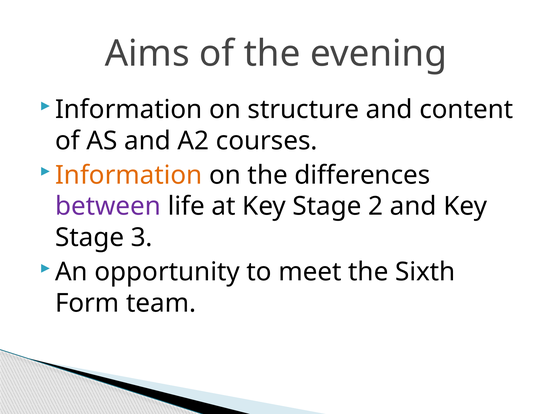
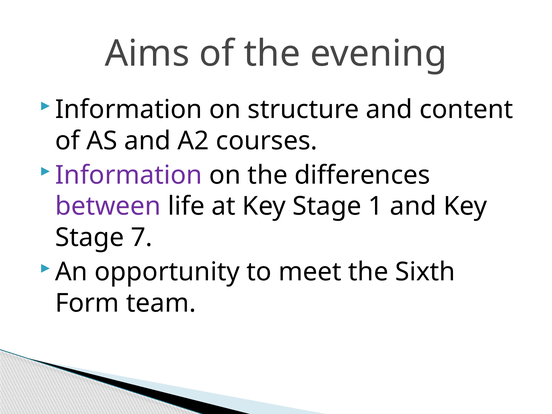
Information colour: orange -> purple (129, 175)
2: 2 -> 1 (376, 206)
3: 3 -> 7 (142, 238)
